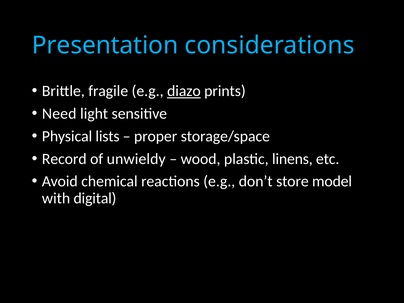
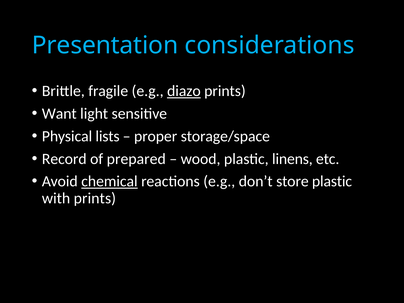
Need: Need -> Want (59, 114)
unwieldy: unwieldy -> prepared (136, 159)
chemical underline: none -> present (109, 181)
store model: model -> plastic (332, 181)
with digital: digital -> prints (95, 198)
